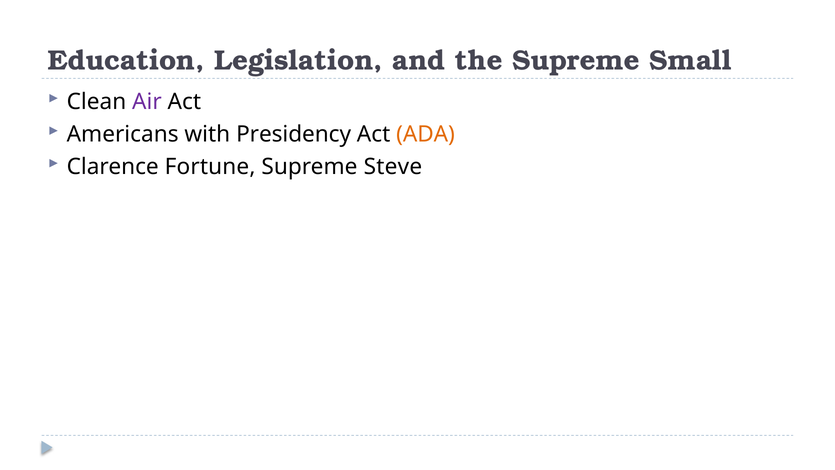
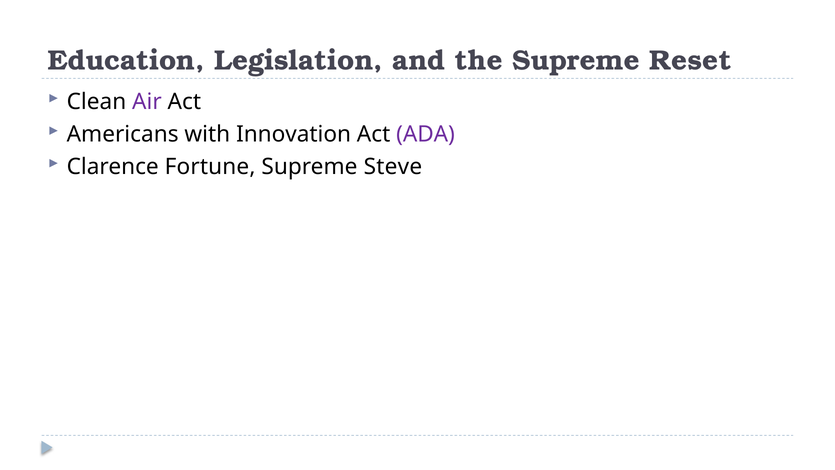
Small: Small -> Reset (690, 60)
Presidency: Presidency -> Innovation (294, 134)
ADA colour: orange -> purple (426, 134)
